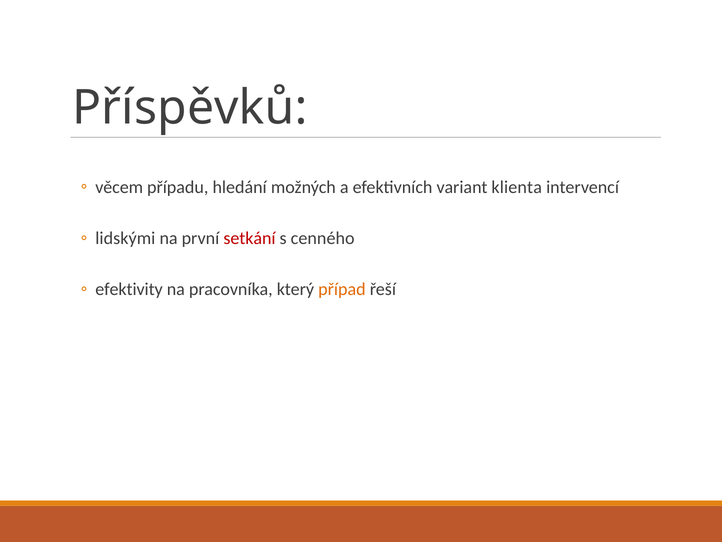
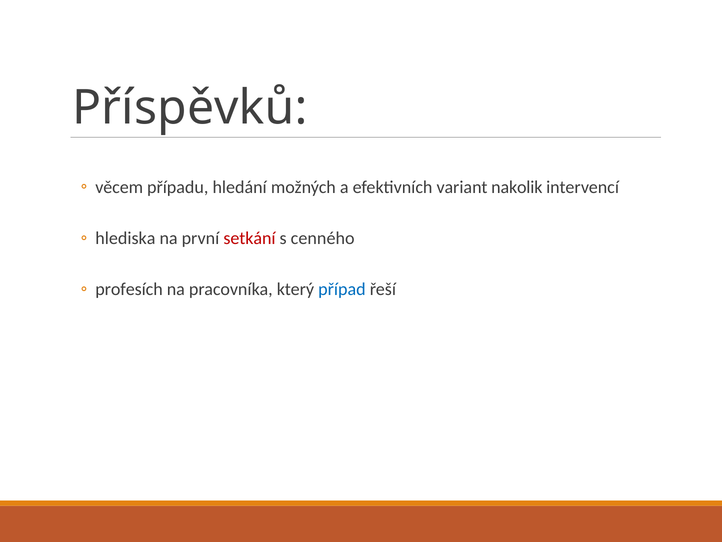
klienta: klienta -> nakolik (517, 187)
lidskými: lidskými -> hlediska (125, 238)
efektivity: efektivity -> profesích (129, 289)
případ colour: orange -> blue (342, 289)
